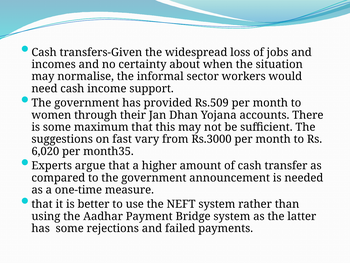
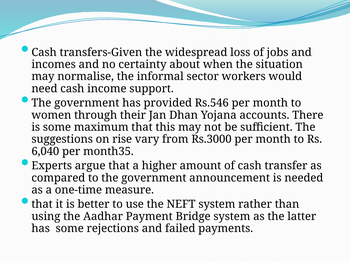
Rs.509: Rs.509 -> Rs.546 (212, 103)
fast: fast -> rise (122, 139)
6,020: 6,020 -> 6,040 (45, 151)
